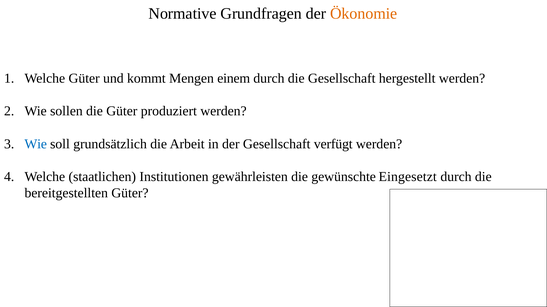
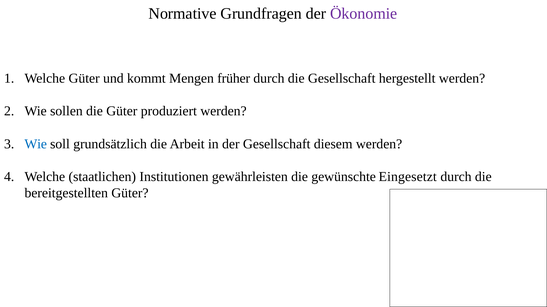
Ökonomie colour: orange -> purple (364, 14)
einem: einem -> früher (234, 79)
verfügt: verfügt -> diesem (333, 144)
